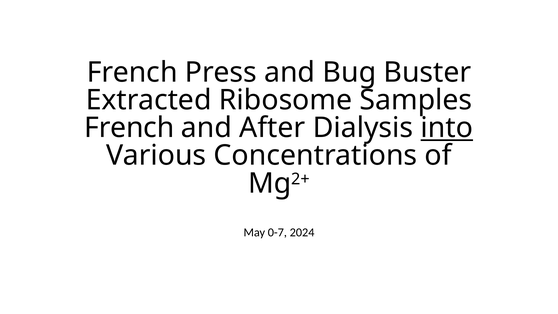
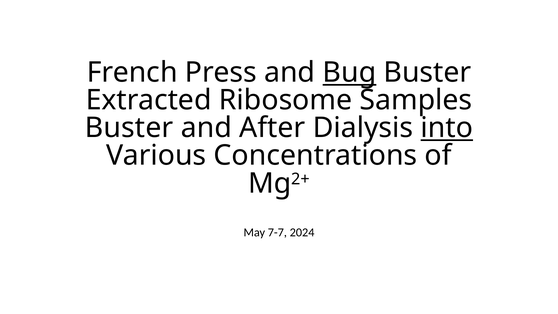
Bug underline: none -> present (349, 72)
French: French -> Buster (129, 128)
0-7: 0-7 -> 7-7 (277, 232)
